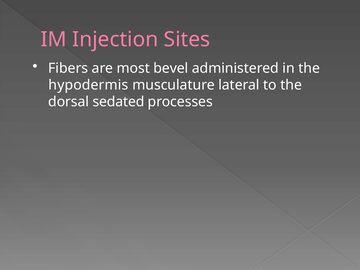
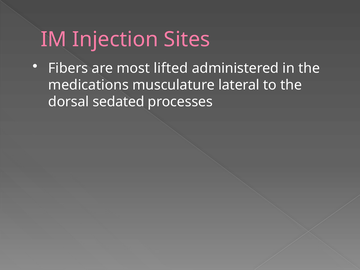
bevel: bevel -> lifted (171, 68)
hypodermis: hypodermis -> medications (88, 85)
